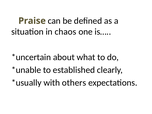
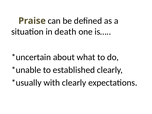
chaos: chaos -> death (65, 32)
with others: others -> clearly (74, 83)
